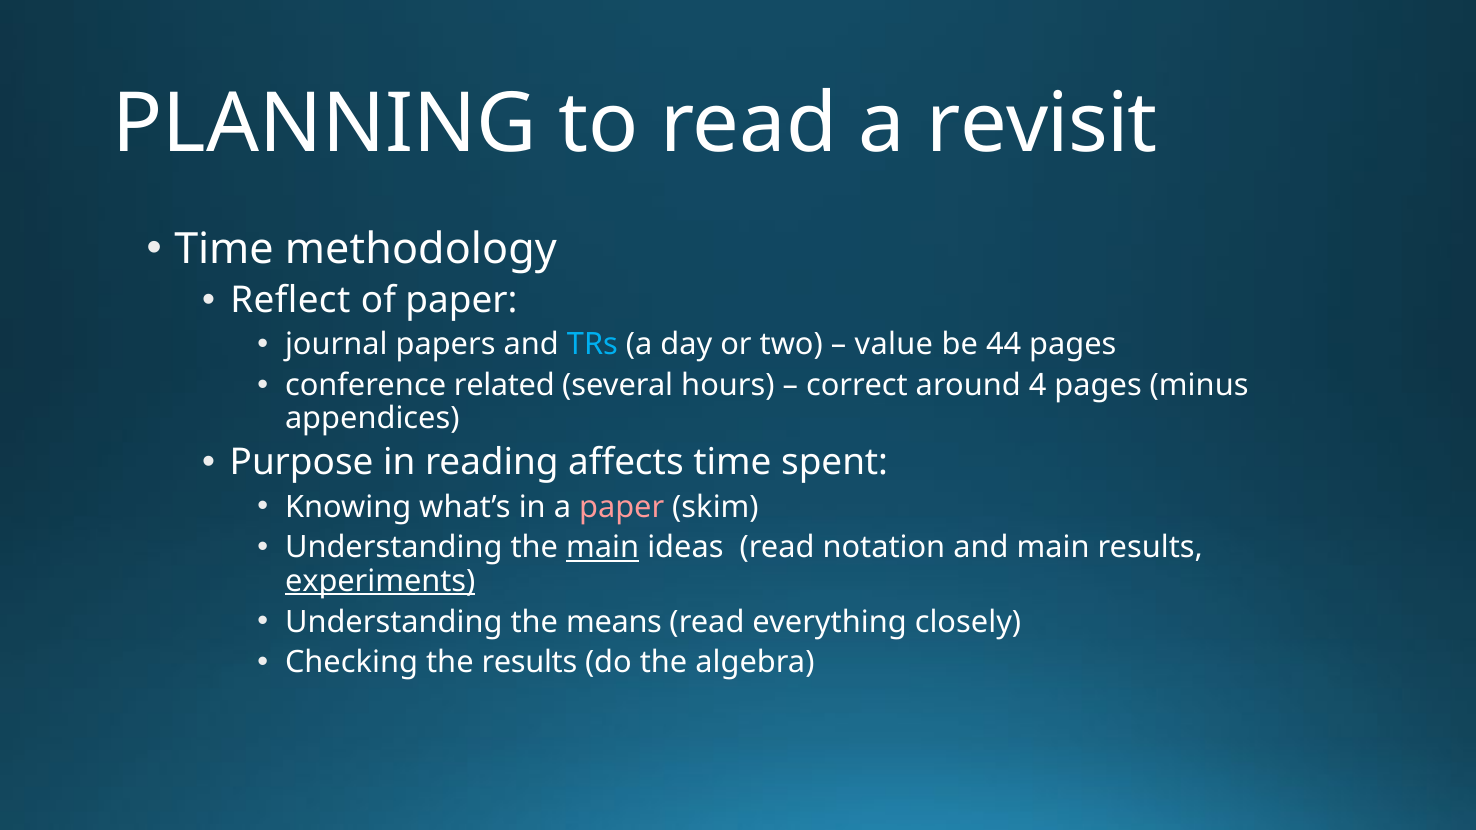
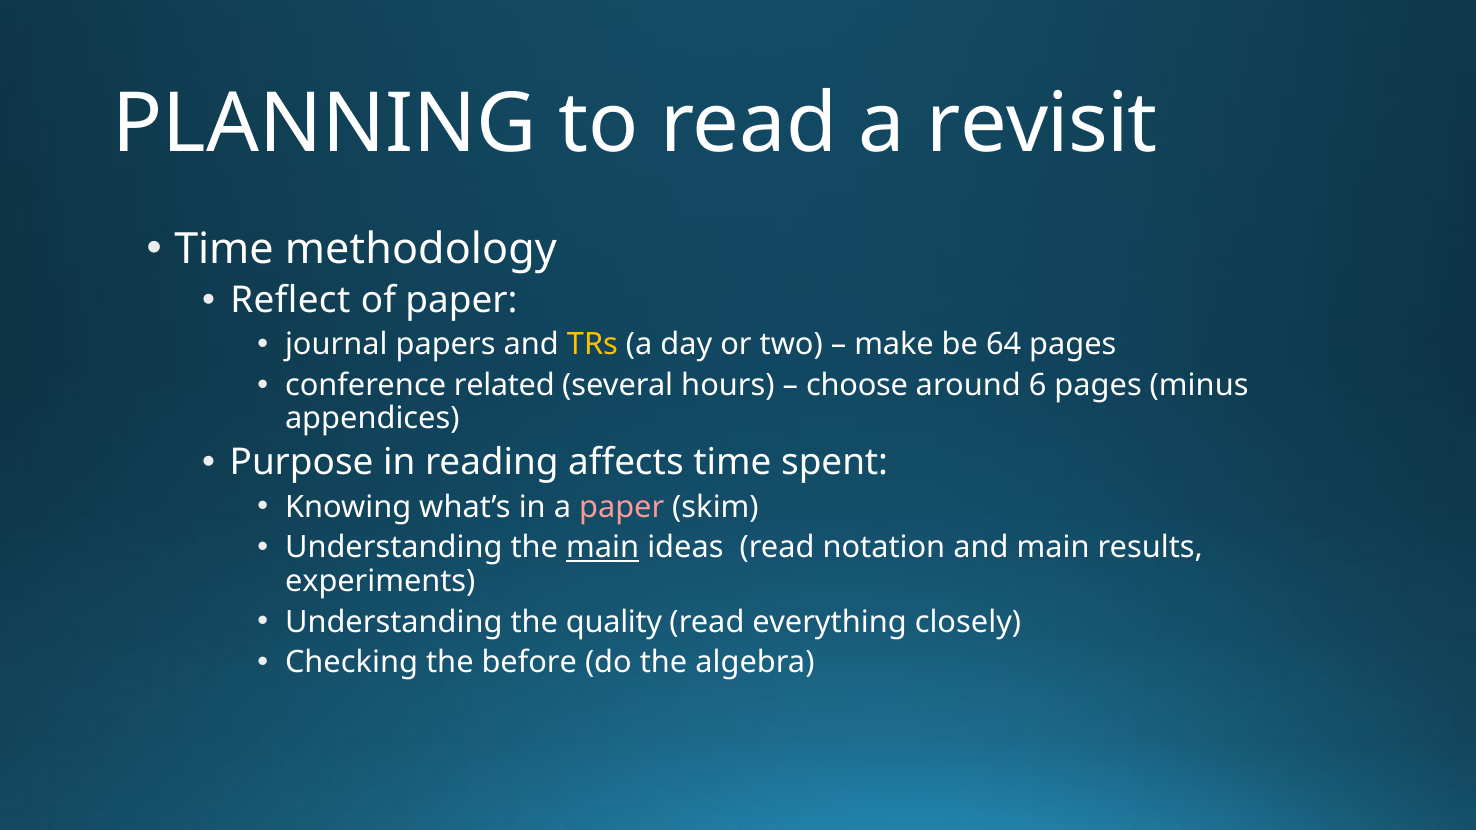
TRs colour: light blue -> yellow (592, 345)
value: value -> make (894, 345)
44: 44 -> 64 (1004, 345)
correct: correct -> choose (857, 386)
4: 4 -> 6 (1038, 386)
experiments underline: present -> none (380, 581)
means: means -> quality (614, 622)
the results: results -> before (529, 663)
